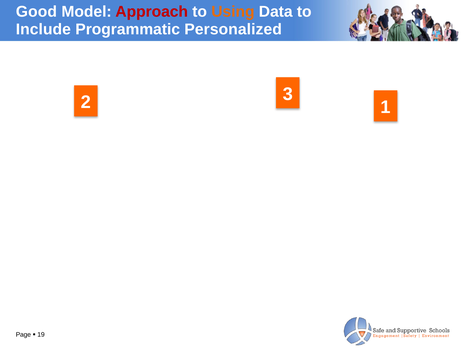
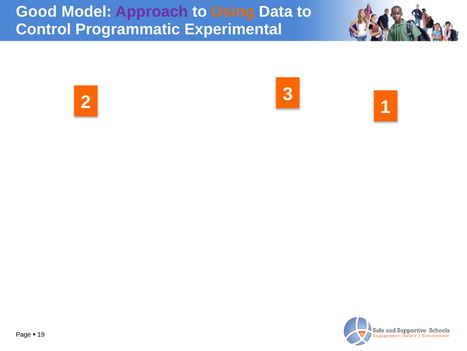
Approach colour: red -> purple (152, 12)
Include: Include -> Control (43, 29)
Personalized: Personalized -> Experimental (233, 29)
